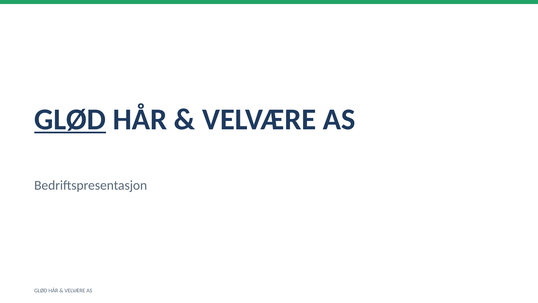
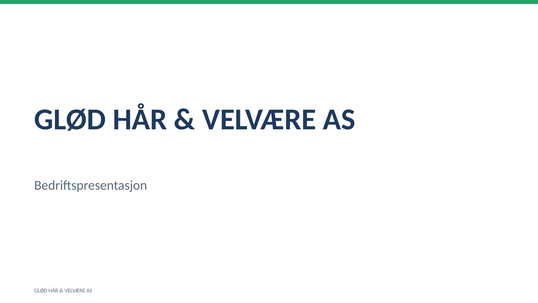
GLØD underline: present -> none (70, 119)
